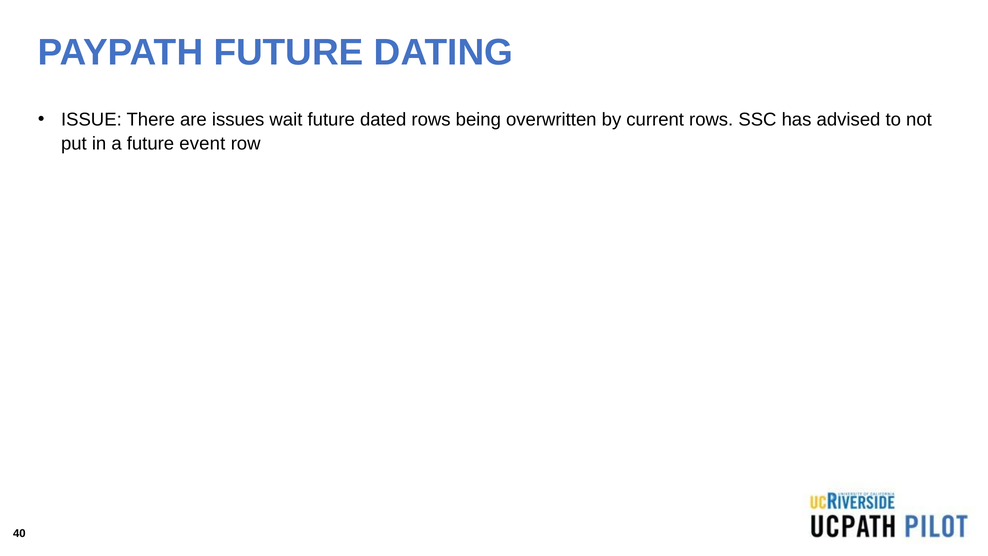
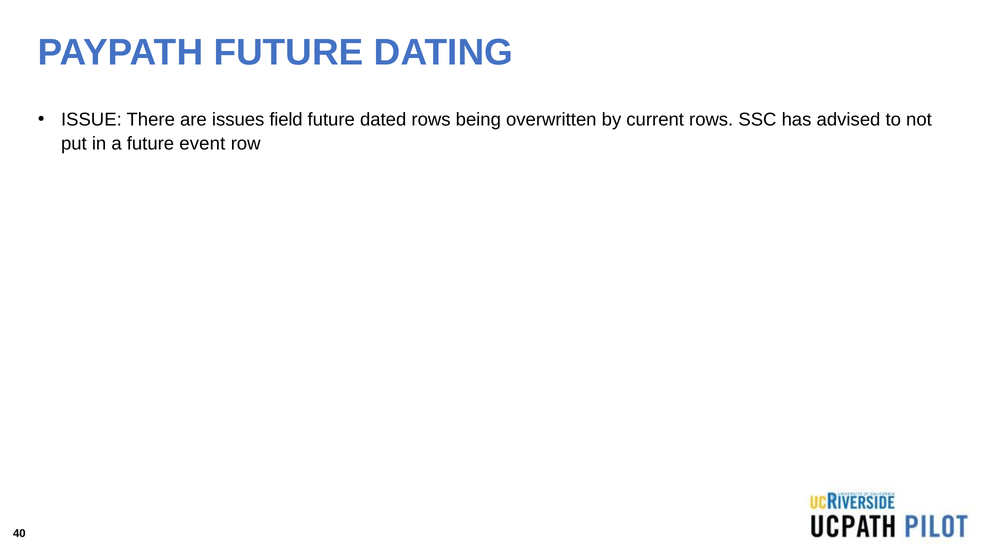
wait: wait -> field (286, 120)
